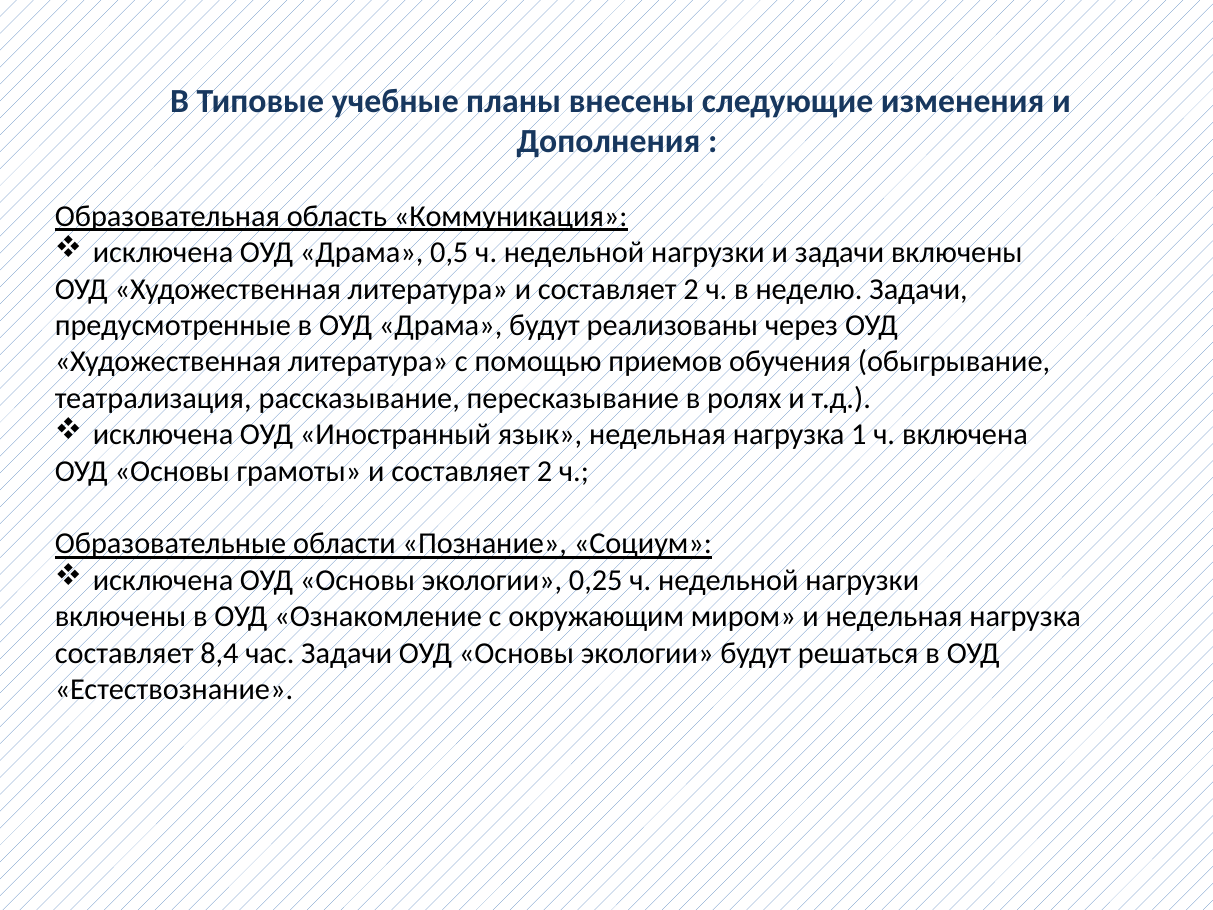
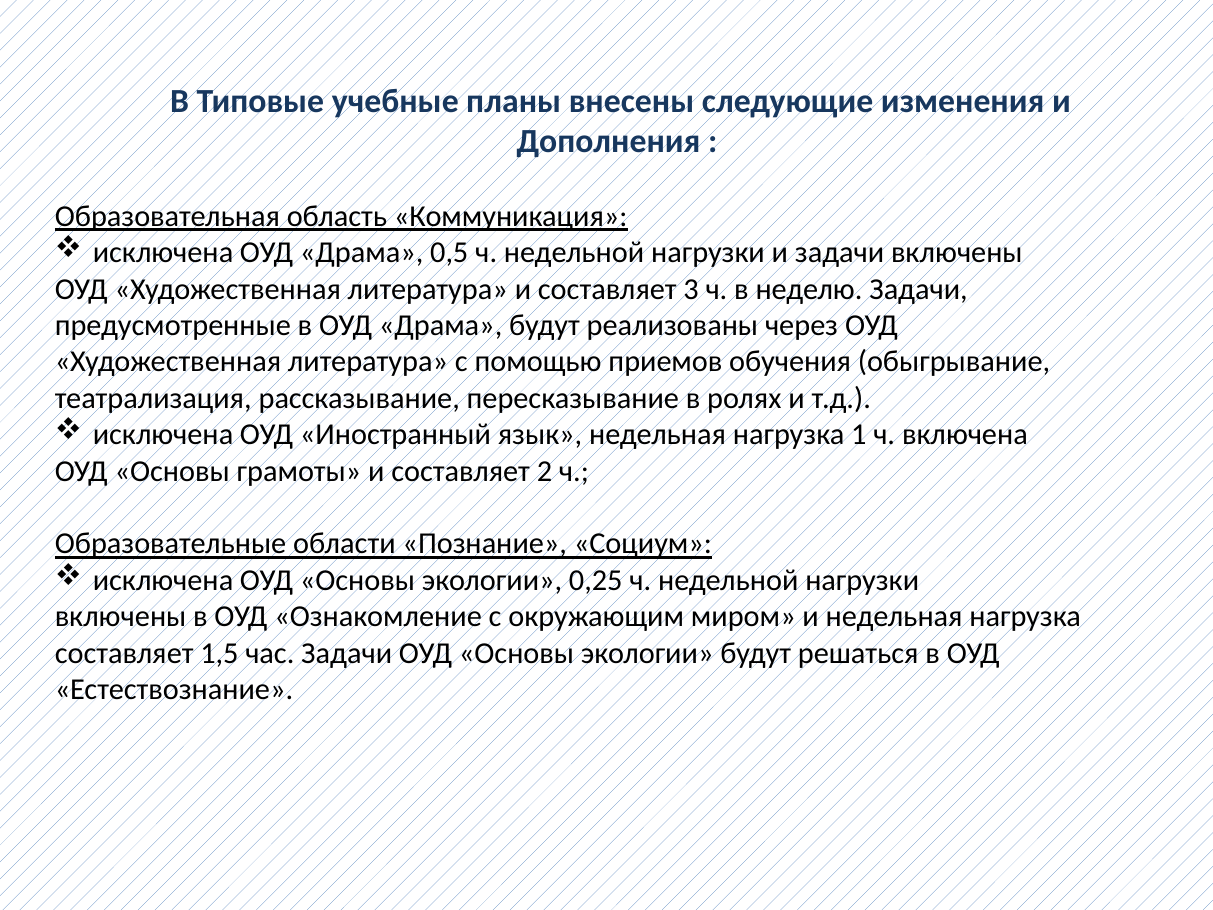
литература и составляет 2: 2 -> 3 (691, 289)
8,4: 8,4 -> 1,5 (219, 653)
